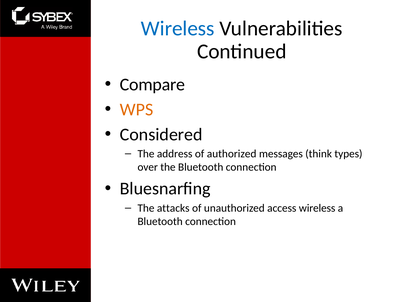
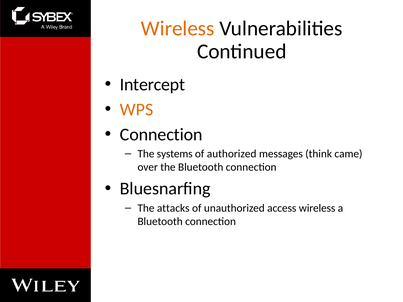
Wireless colour: blue -> orange (178, 29)
Compare: Compare -> Intercept (152, 85)
Considered: Considered -> Connection (161, 135)
address: address -> systems (175, 154)
types: types -> came (348, 154)
